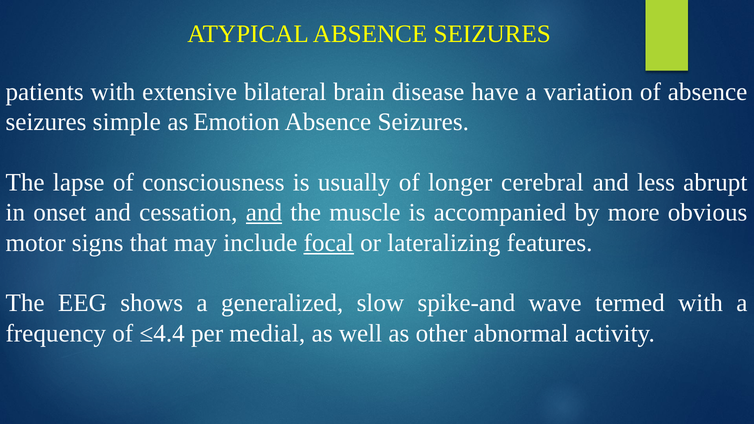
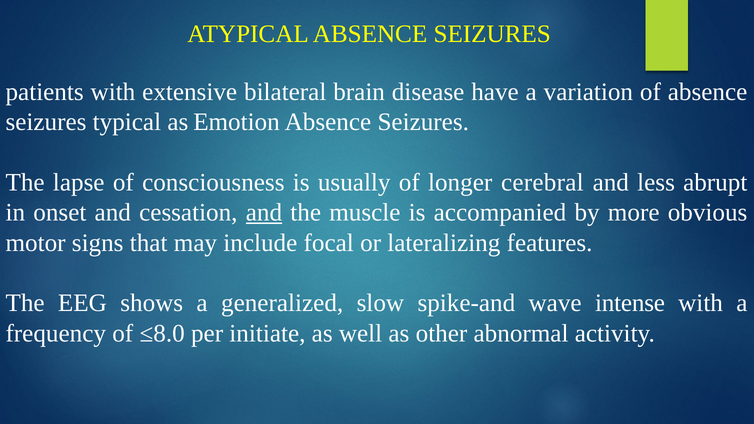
simple: simple -> typical (127, 122)
focal underline: present -> none (329, 243)
termed: termed -> intense (630, 303)
≤4.4: ≤4.4 -> ≤8.0 (162, 333)
medial: medial -> initiate (267, 333)
